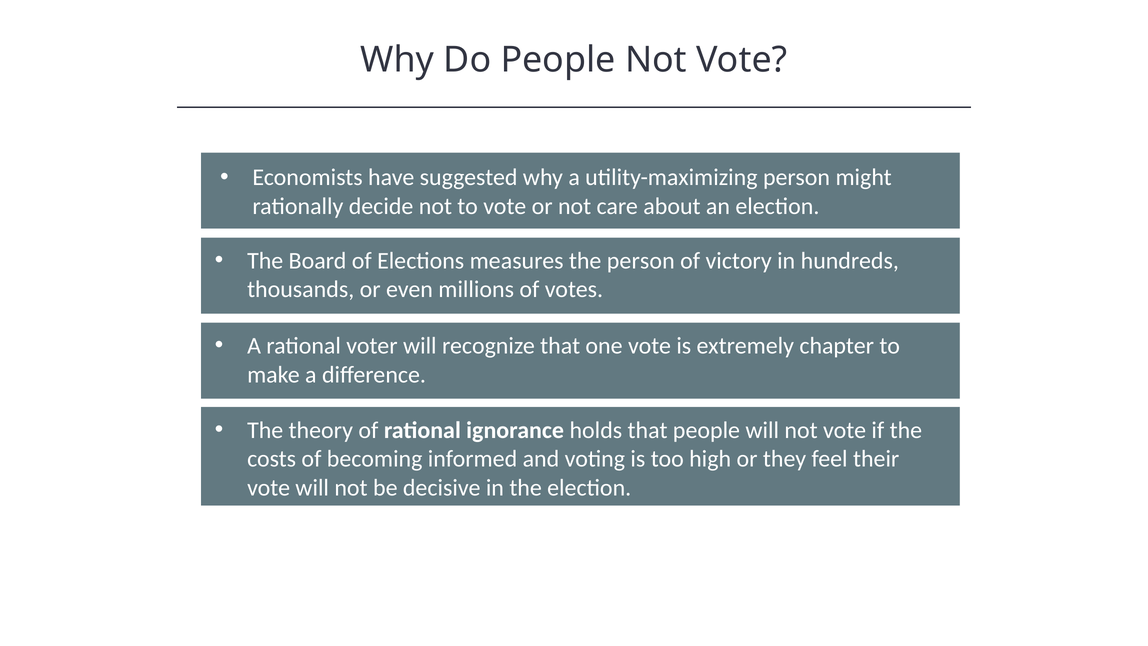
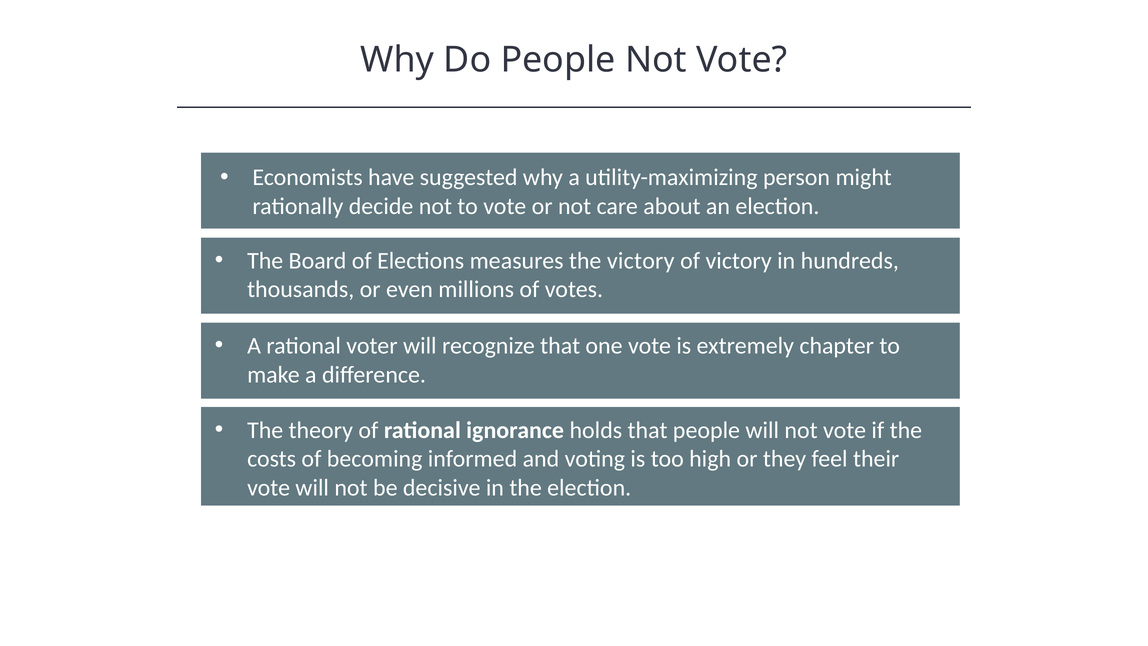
the person: person -> victory (641, 261)
